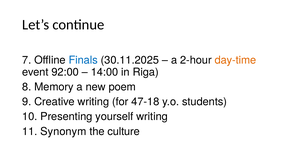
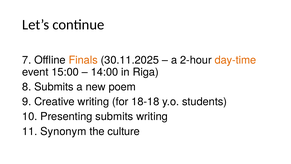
Finals colour: blue -> orange (83, 60)
92:00: 92:00 -> 15:00 (65, 72)
8 Memory: Memory -> Submits (54, 87)
47-18: 47-18 -> 18-18 (145, 102)
Presenting yourself: yourself -> submits (114, 116)
